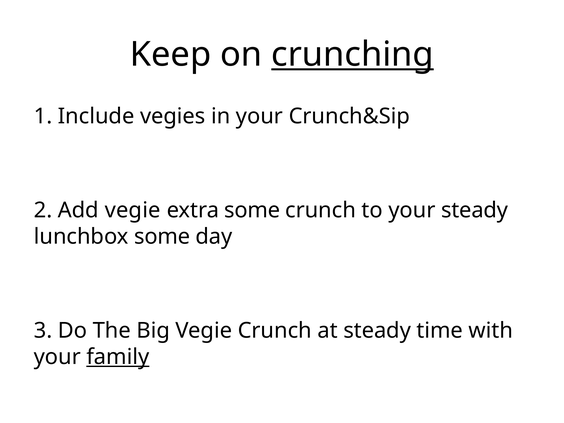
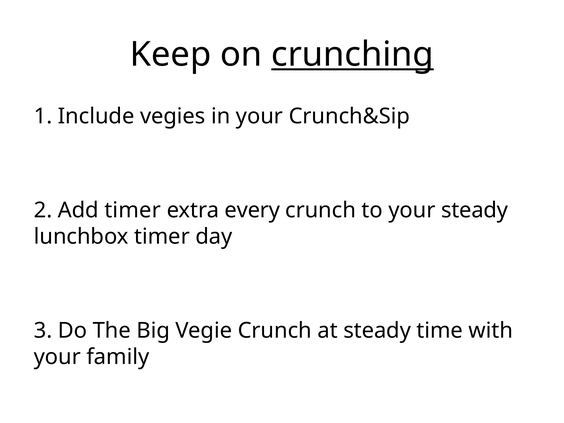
Add vegie: vegie -> timer (133, 210)
extra some: some -> every (252, 210)
lunchbox some: some -> timer (162, 237)
family underline: present -> none (118, 357)
